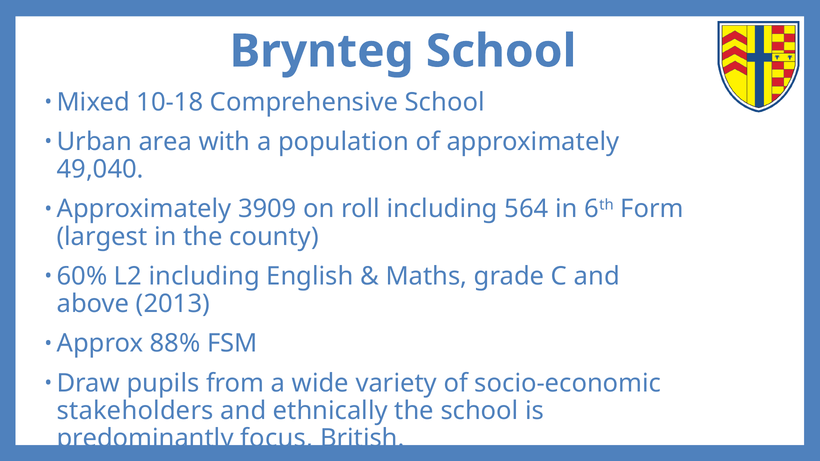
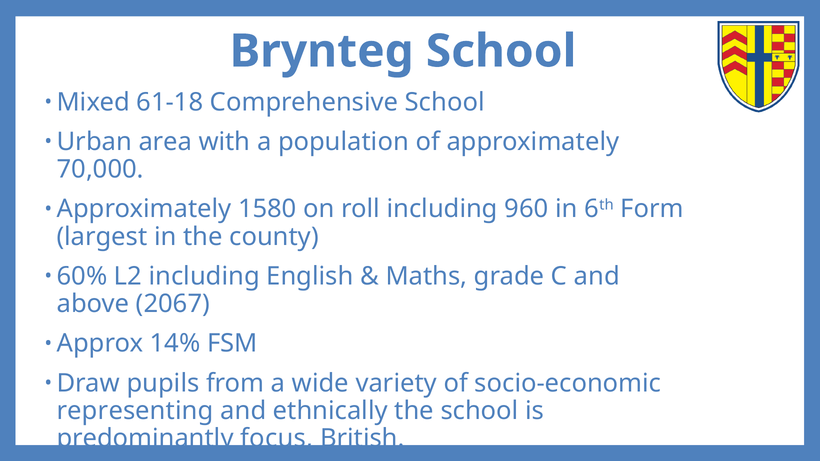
10-18: 10-18 -> 61-18 (170, 102)
49,040: 49,040 -> 70,000 (100, 169)
3909: 3909 -> 1580 (267, 209)
564: 564 -> 960 (526, 209)
2013: 2013 -> 2067 (173, 304)
88%: 88% -> 14% (175, 344)
stakeholders: stakeholders -> representing (135, 411)
